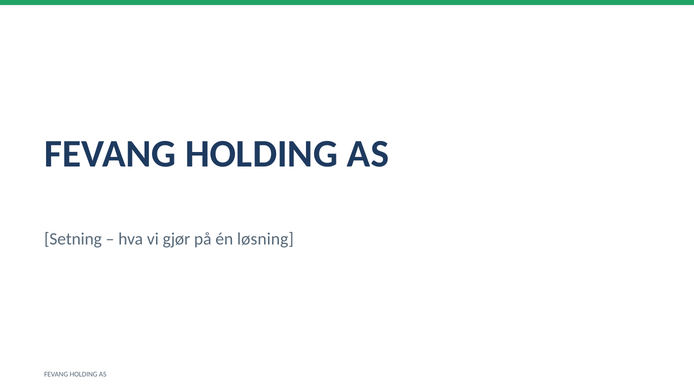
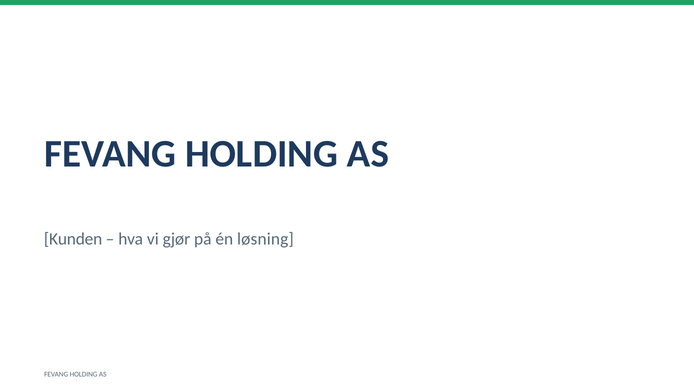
Setning: Setning -> Kunden (73, 239)
